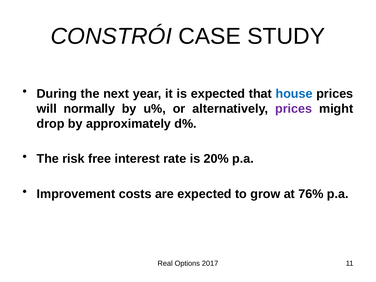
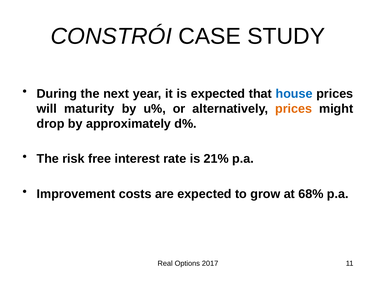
normally: normally -> maturity (89, 109)
prices colour: purple -> orange (294, 109)
20%: 20% -> 21% (216, 159)
76%: 76% -> 68% (311, 194)
